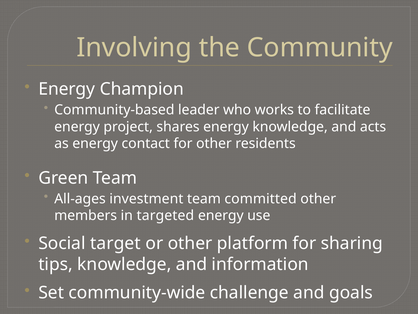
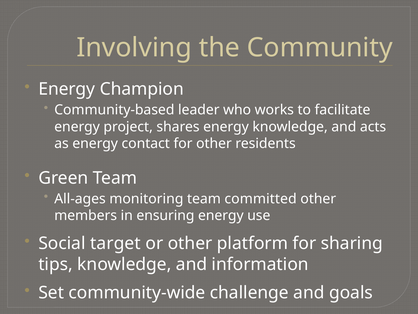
investment: investment -> monitoring (146, 199)
targeted: targeted -> ensuring (165, 215)
